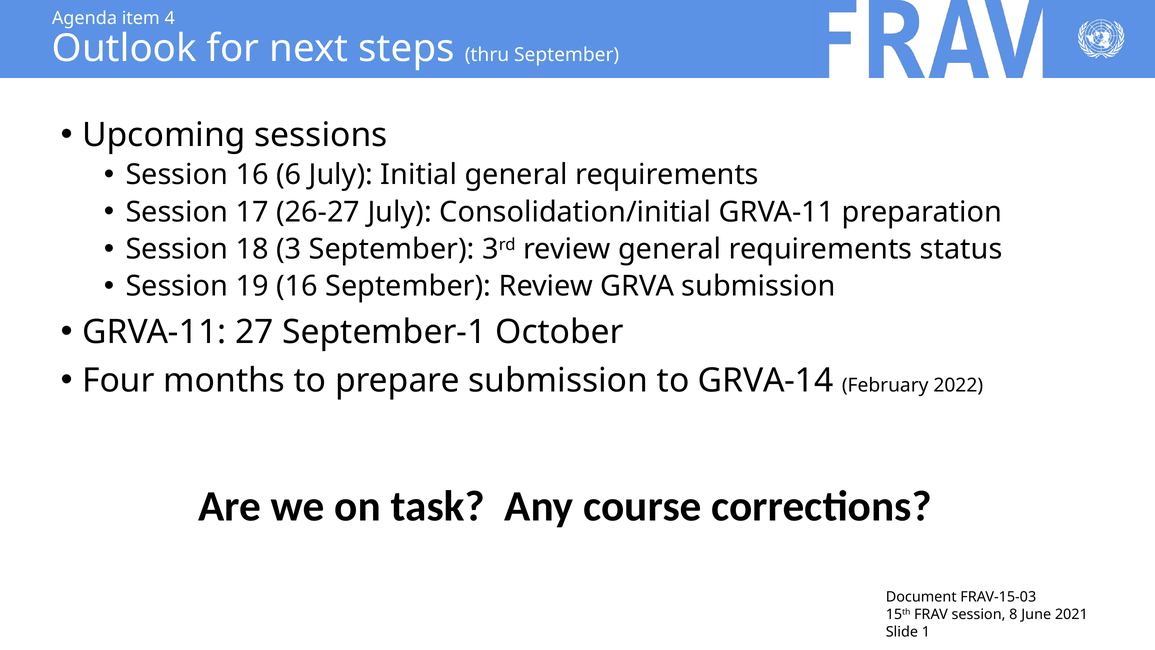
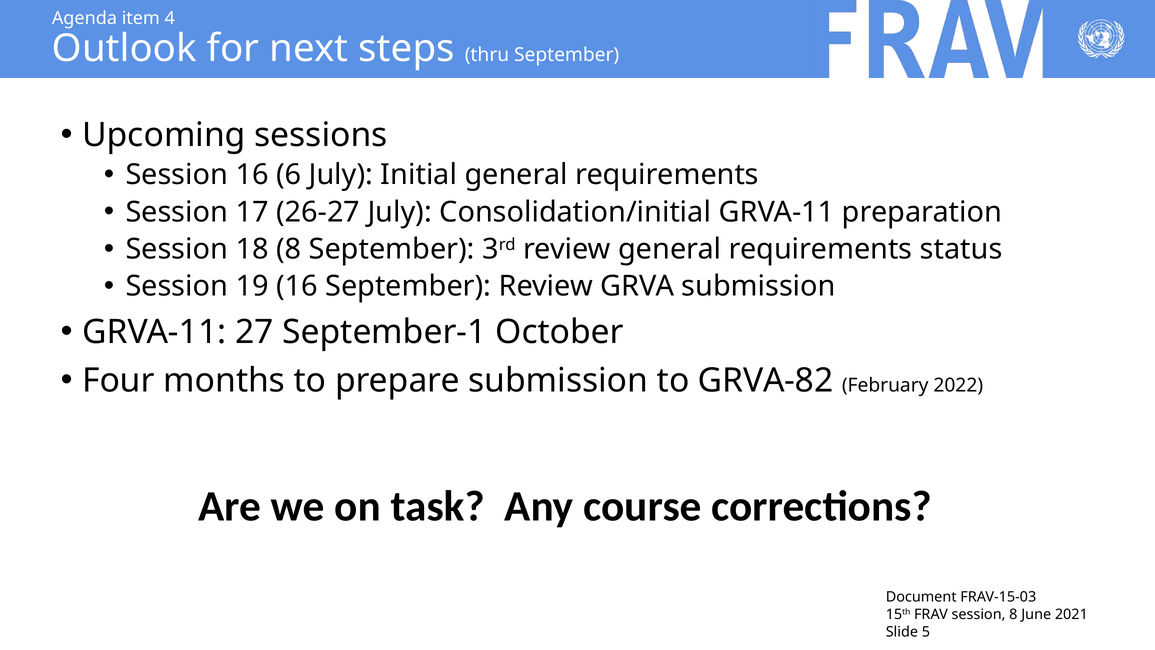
18 3: 3 -> 8 (289, 249)
GRVA-14: GRVA-14 -> GRVA-82 (766, 380)
1: 1 -> 5 (926, 631)
